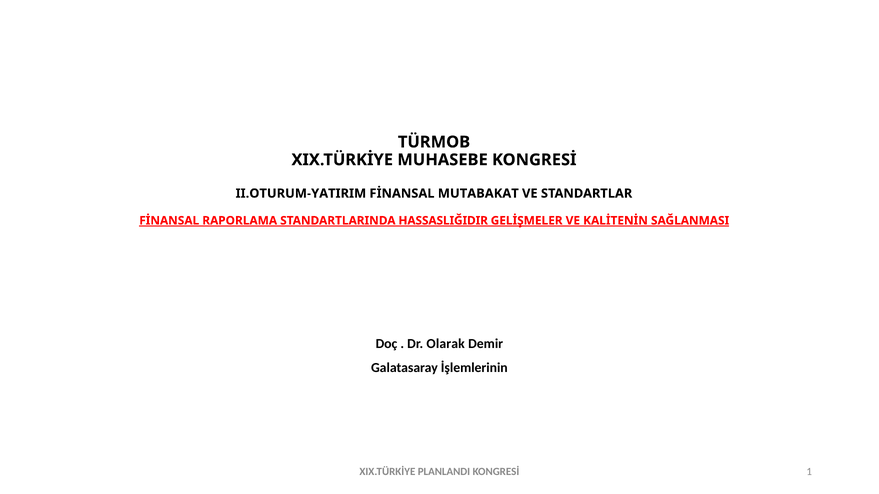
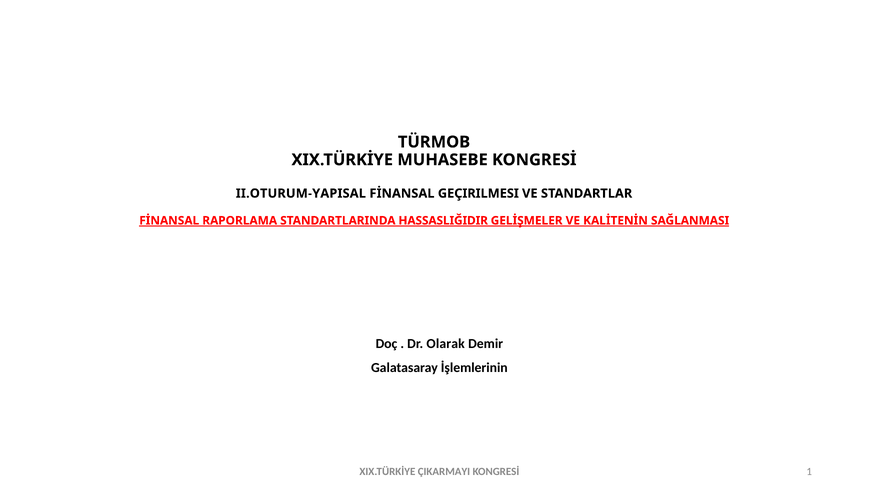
II.OTURUM-YATIRIM: II.OTURUM-YATIRIM -> II.OTURUM-YAPISAL (301, 194)
MUTABAKAT: MUTABAKAT -> GEÇIRILMESI (478, 194)
PLANLANDI: PLANLANDI -> ÇIKARMAYI (444, 472)
